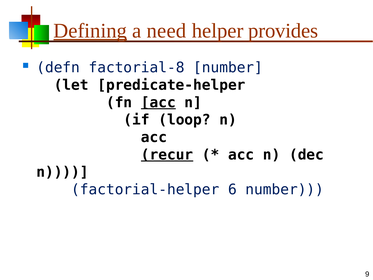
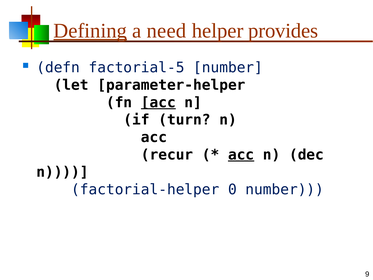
factorial-8: factorial-8 -> factorial-5 (137, 68)
predicate-helper: predicate-helper -> parameter-helper (171, 85)
loop: loop -> turn (184, 120)
recur underline: present -> none (167, 155)
acc underline: none -> present (241, 155)
6: 6 -> 0 (232, 189)
